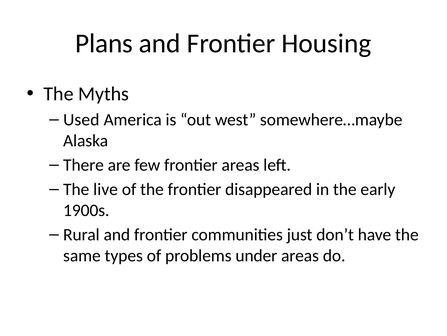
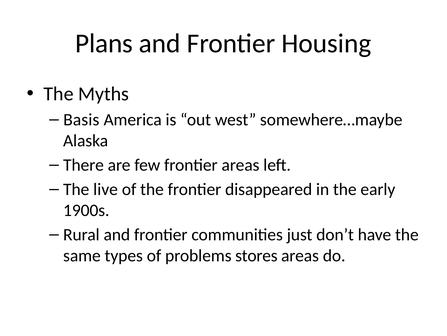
Used: Used -> Basis (81, 119)
under: under -> stores (256, 255)
